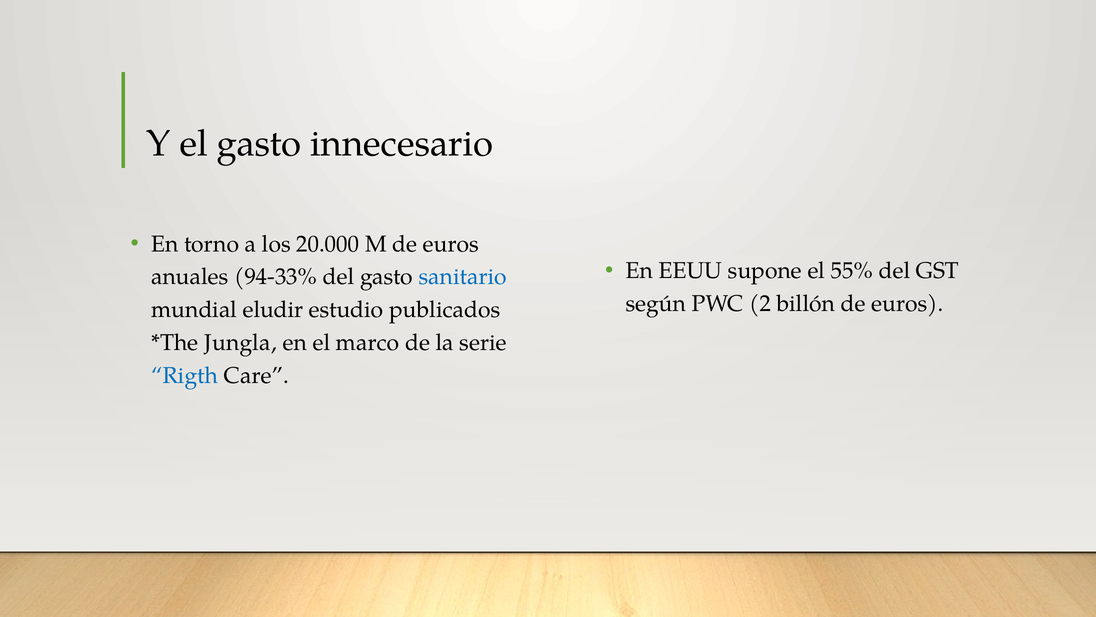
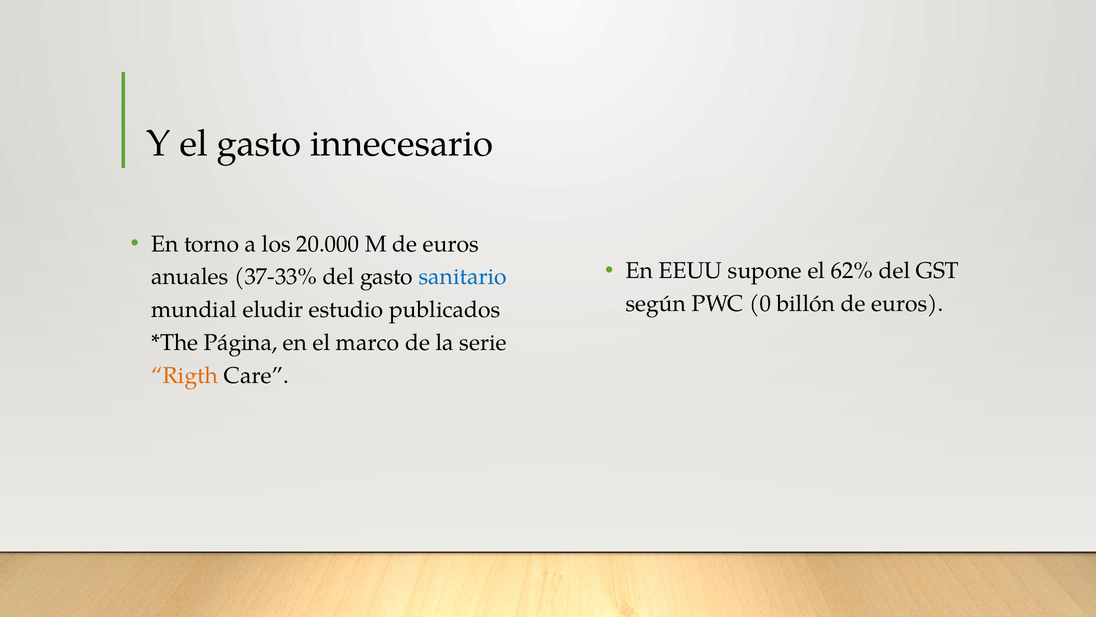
55%: 55% -> 62% (852, 271)
94-33%: 94-33% -> 37-33% (276, 277)
2: 2 -> 0 (760, 303)
Jungla: Jungla -> Página (241, 342)
Rigth colour: blue -> orange (185, 375)
